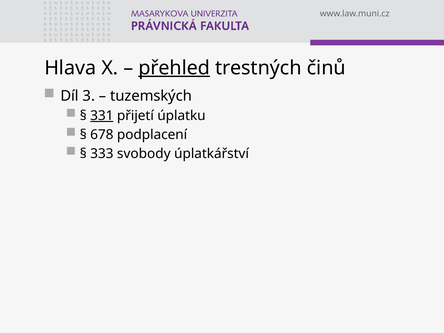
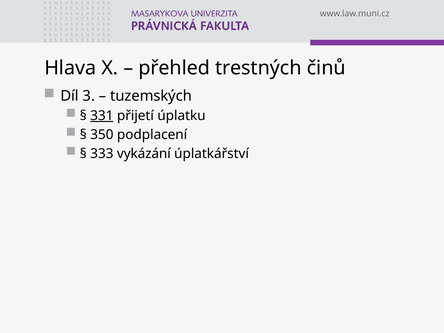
přehled underline: present -> none (174, 68)
678: 678 -> 350 (102, 135)
svobody: svobody -> vykázání (144, 154)
